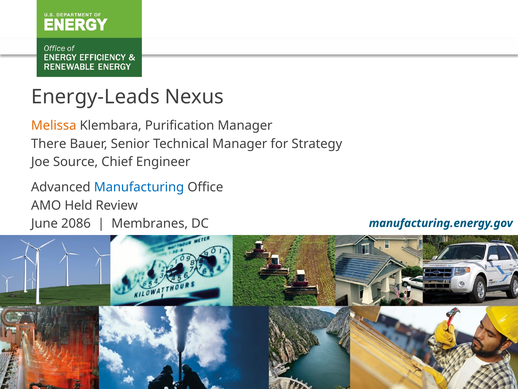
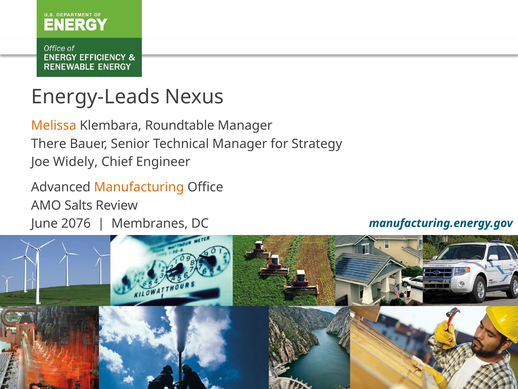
Purification: Purification -> Roundtable (180, 125)
Source: Source -> Widely (75, 162)
Manufacturing colour: blue -> orange (139, 187)
Held: Held -> Salts (78, 205)
2086: 2086 -> 2076 (76, 223)
